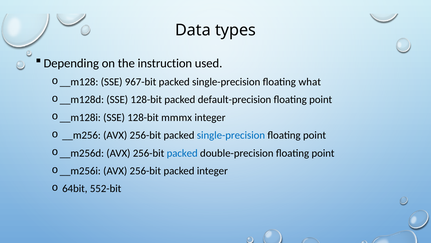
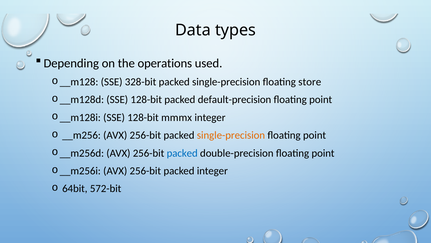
instruction: instruction -> operations (165, 63)
967-bit: 967-bit -> 328-bit (141, 82)
what: what -> store (310, 82)
single-precision colour: blue -> orange (231, 135)
552-bit: 552-bit -> 572-bit (106, 188)
